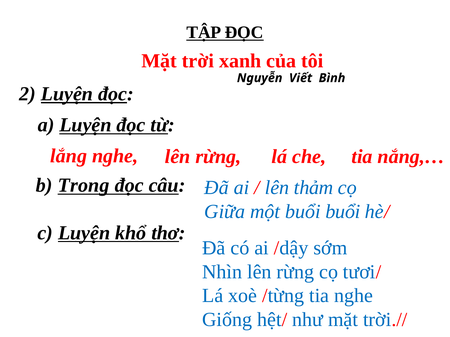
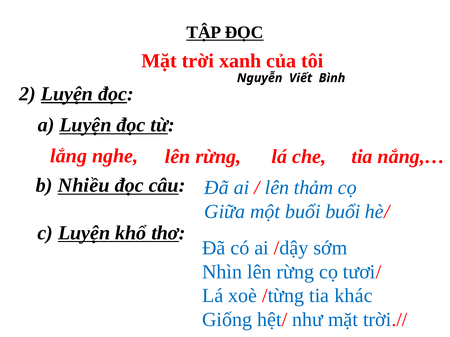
Trong: Trong -> Nhiều (84, 186)
tia nghe: nghe -> khác (354, 296)
